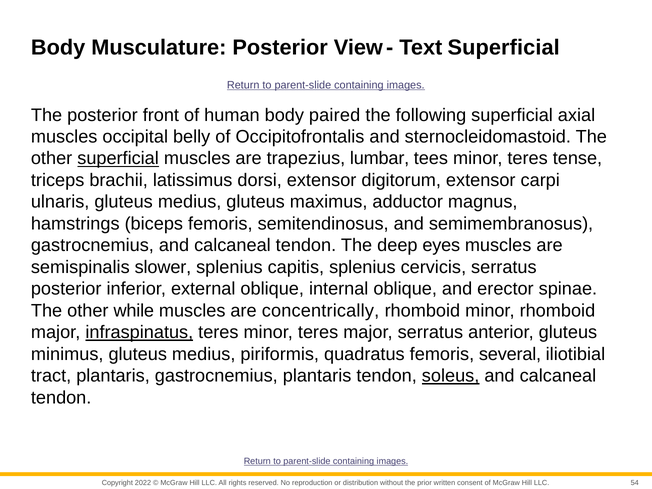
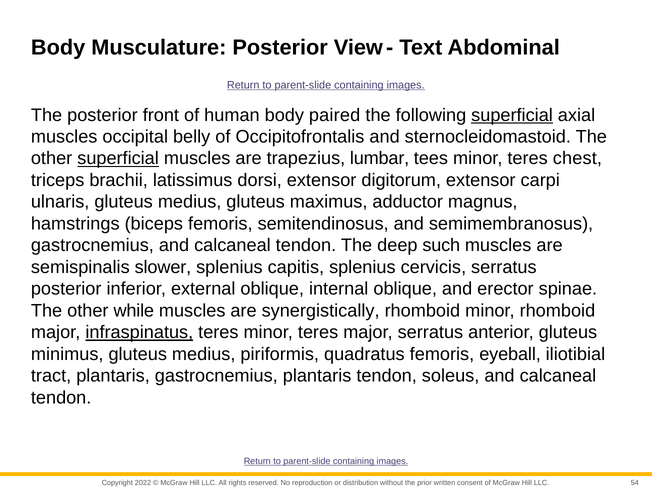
Text Superficial: Superficial -> Abdominal (504, 47)
superficial underline: none -> present (512, 115)
tense: tense -> chest (577, 159)
eyes: eyes -> such (441, 245)
concentrically: concentrically -> synergistically (321, 311)
several: several -> eyeball (510, 354)
soleus underline: present -> none (451, 376)
